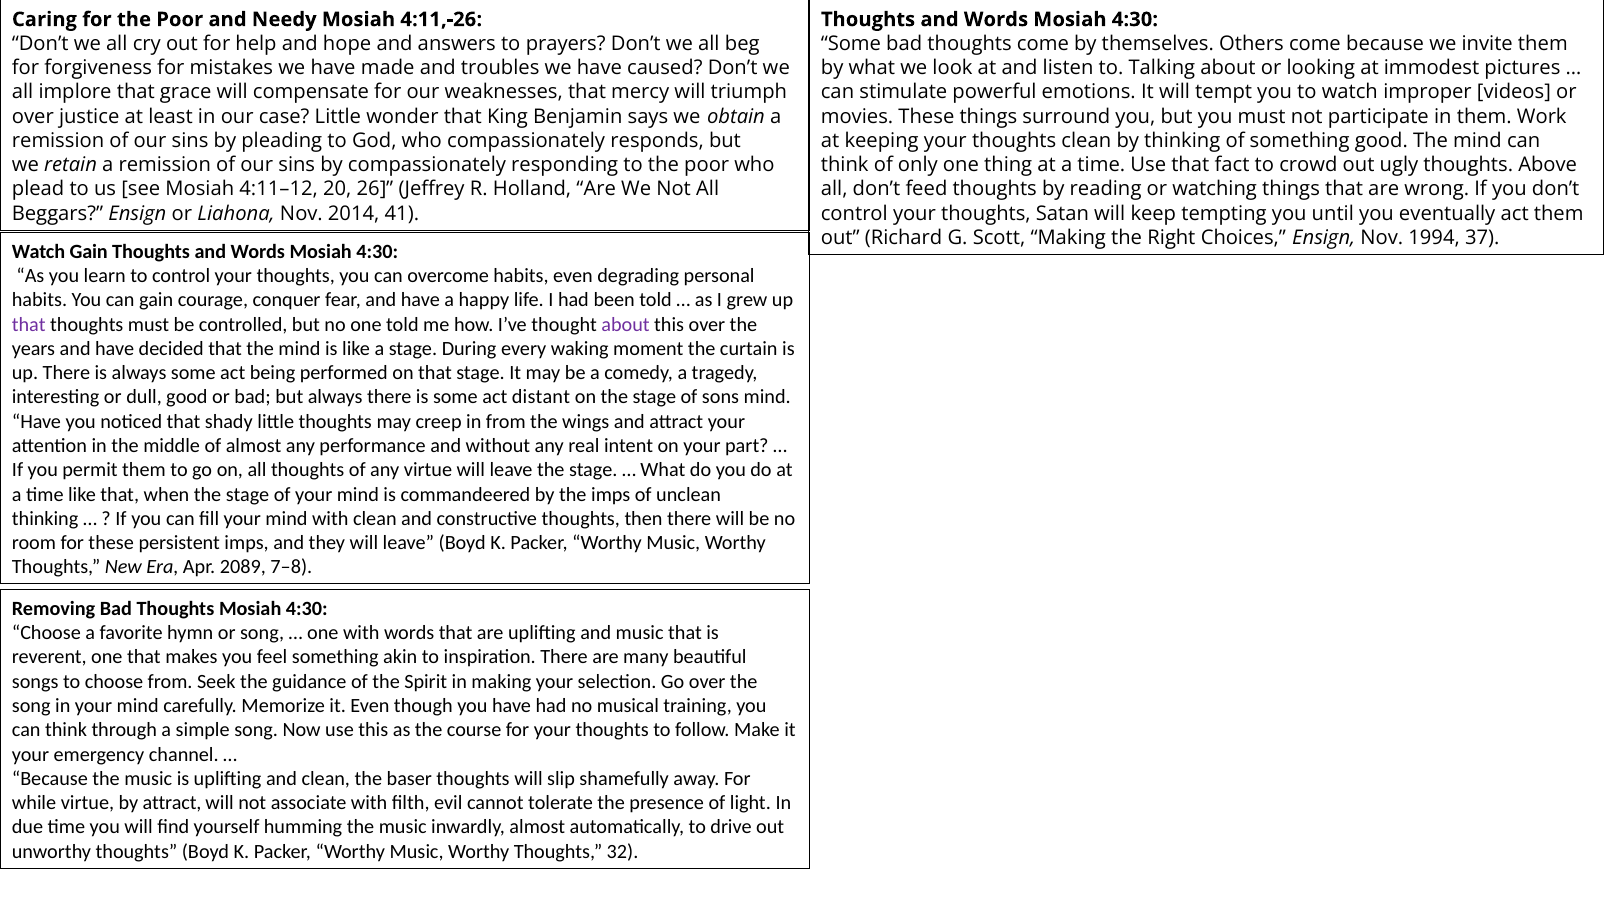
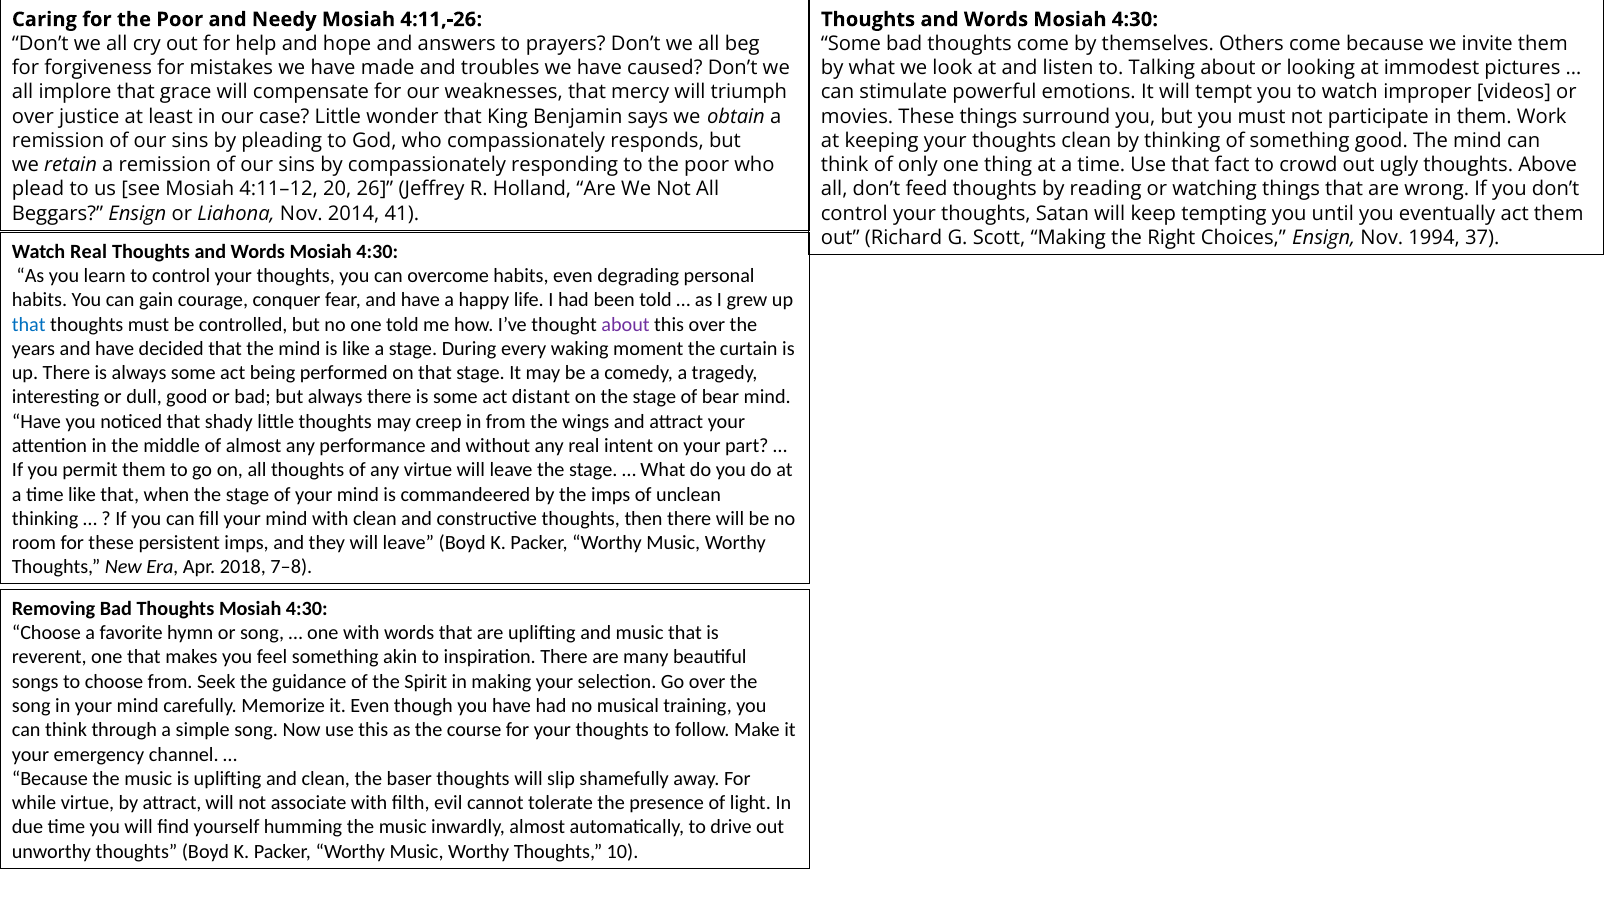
Watch Gain: Gain -> Real (89, 252)
that colour: purple -> blue (29, 325)
sons: sons -> bear (721, 398)
2089: 2089 -> 2018 (243, 568)
32: 32 -> 10 (623, 852)
